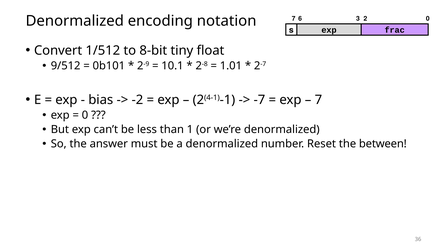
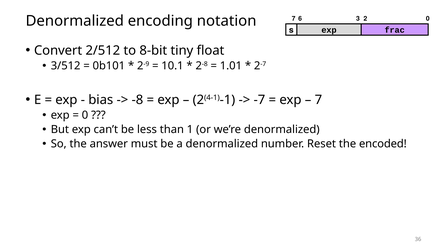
1/512: 1/512 -> 2/512 (103, 51)
9/512: 9/512 -> 3/512 (66, 66)
-2: -2 -> -8 (137, 100)
between: between -> encoded (383, 144)
